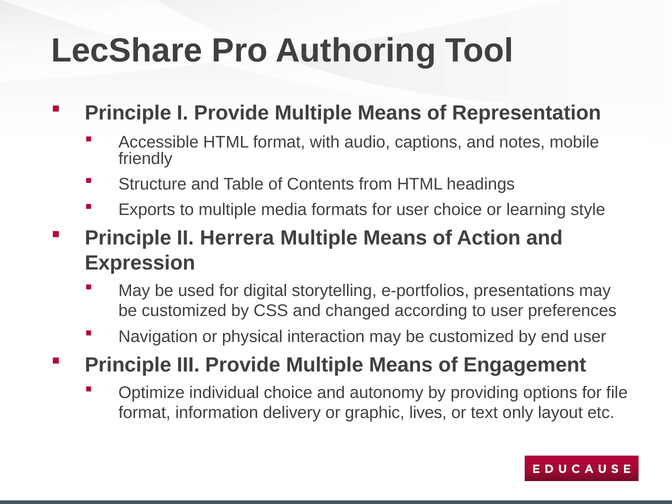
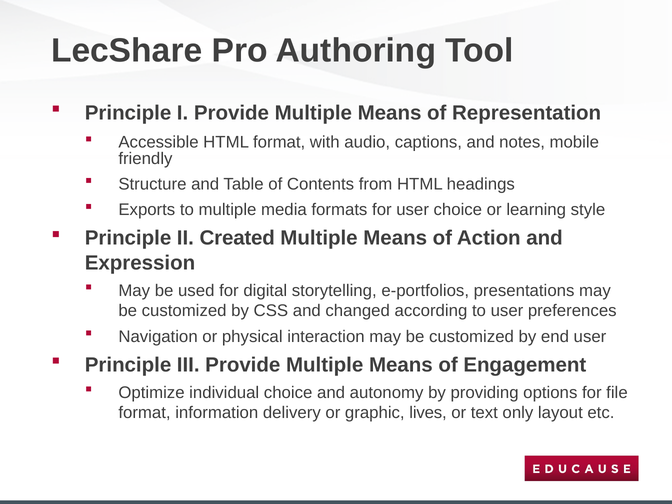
Herrera: Herrera -> Created (237, 238)
